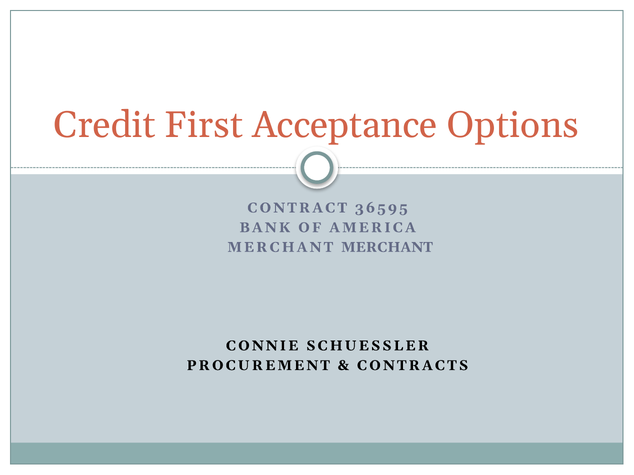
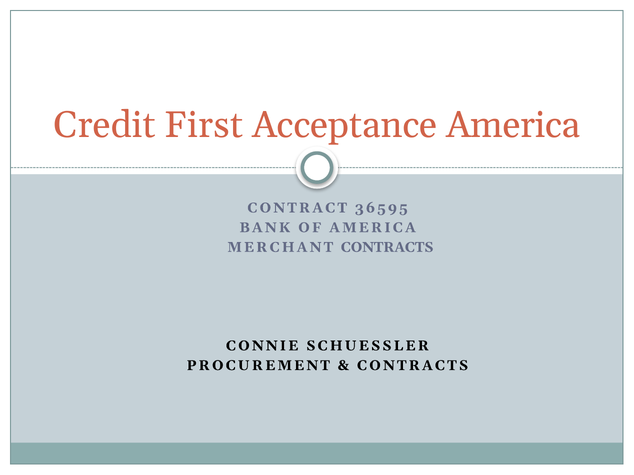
Acceptance Options: Options -> America (513, 125)
MERCHANT MERCHANT: MERCHANT -> CONTRACTS (387, 247)
